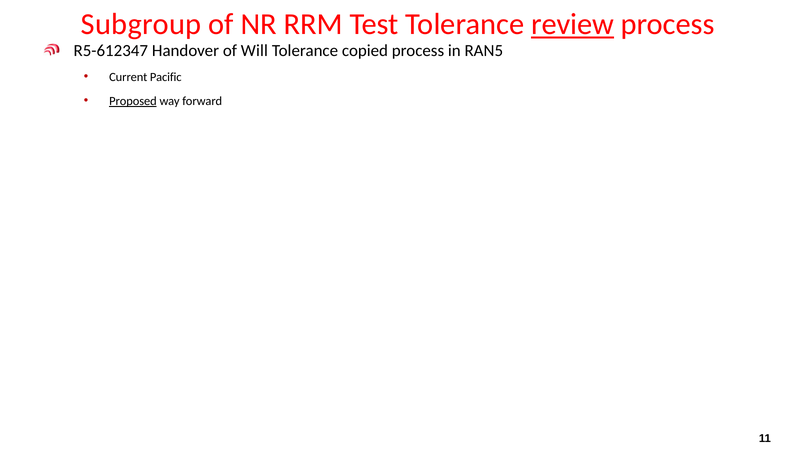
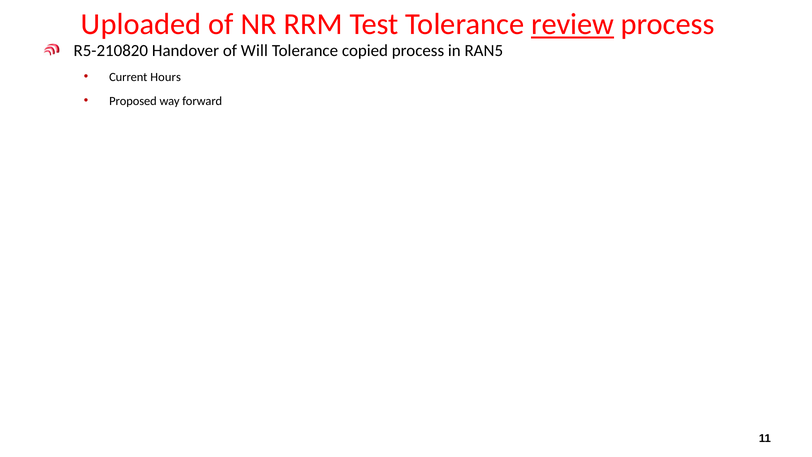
Subgroup: Subgroup -> Uploaded (141, 24)
R5-612347: R5-612347 -> R5-210820 (111, 50)
Pacific: Pacific -> Hours (166, 77)
Proposed underline: present -> none (133, 101)
